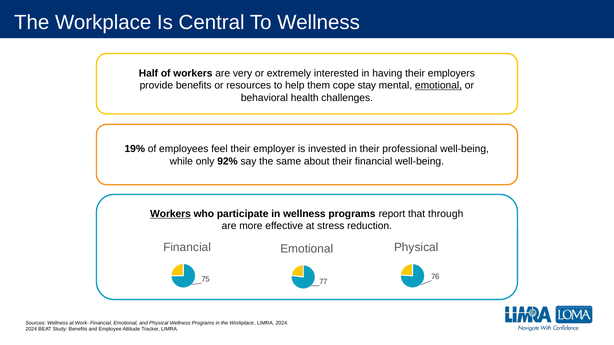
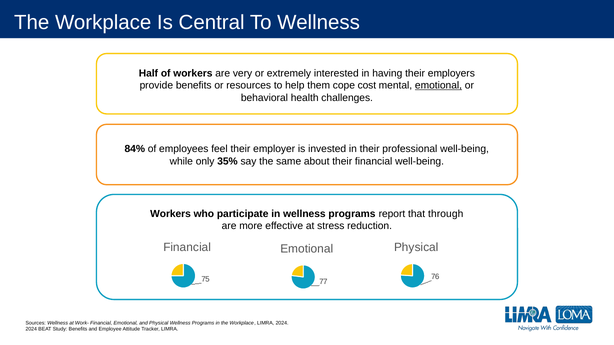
stay: stay -> cost (367, 86)
19%: 19% -> 84% (135, 149)
92%: 92% -> 35% (227, 161)
Workers underline: present -> none (171, 214)
